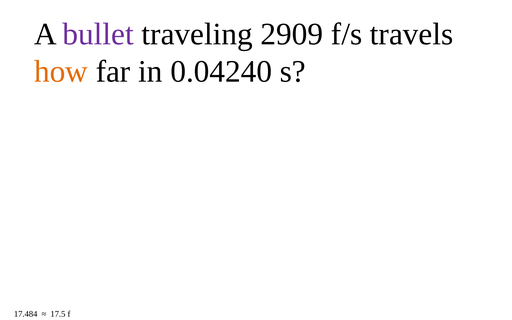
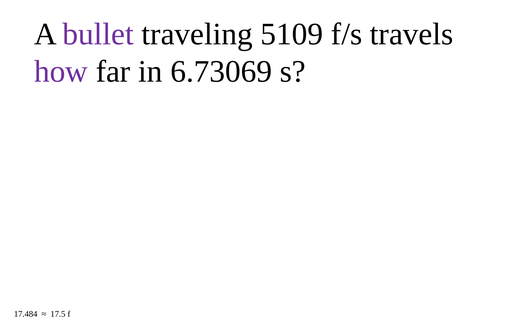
2909: 2909 -> 5109 (292, 34)
how colour: orange -> purple (61, 72)
0.04240: 0.04240 -> 6.73069 (221, 72)
